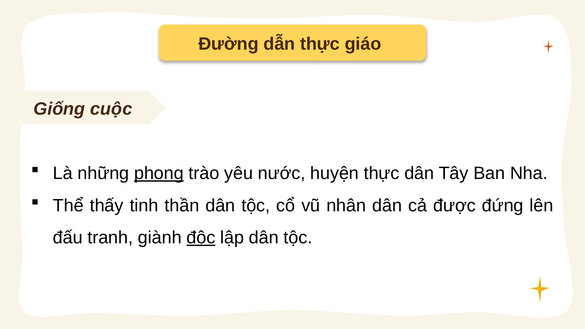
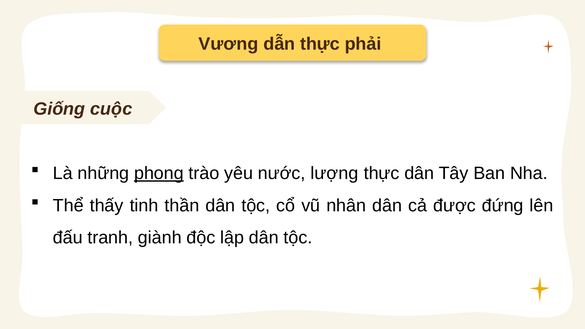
Đường: Đường -> Vương (228, 44)
giáo: giáo -> phải (363, 44)
huyện: huyện -> lượng (334, 173)
độc underline: present -> none (201, 238)
